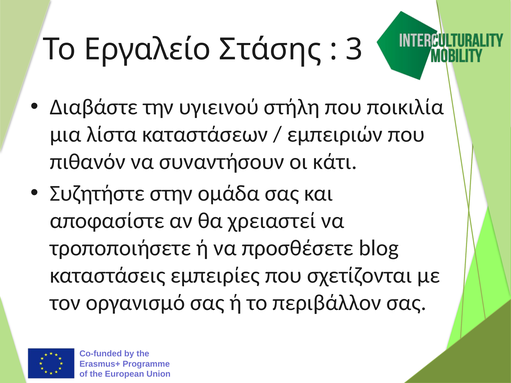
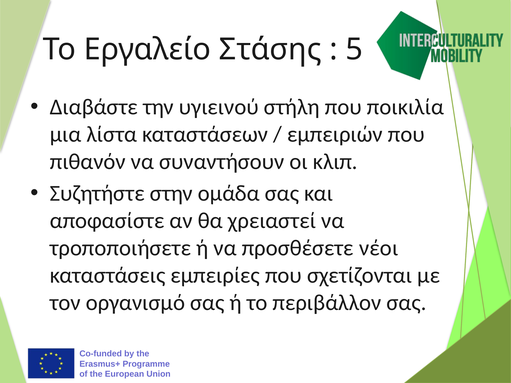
3: 3 -> 5 (354, 49)
κάτι: κάτι -> κλιπ (335, 162)
blog: blog -> νέοι (379, 248)
